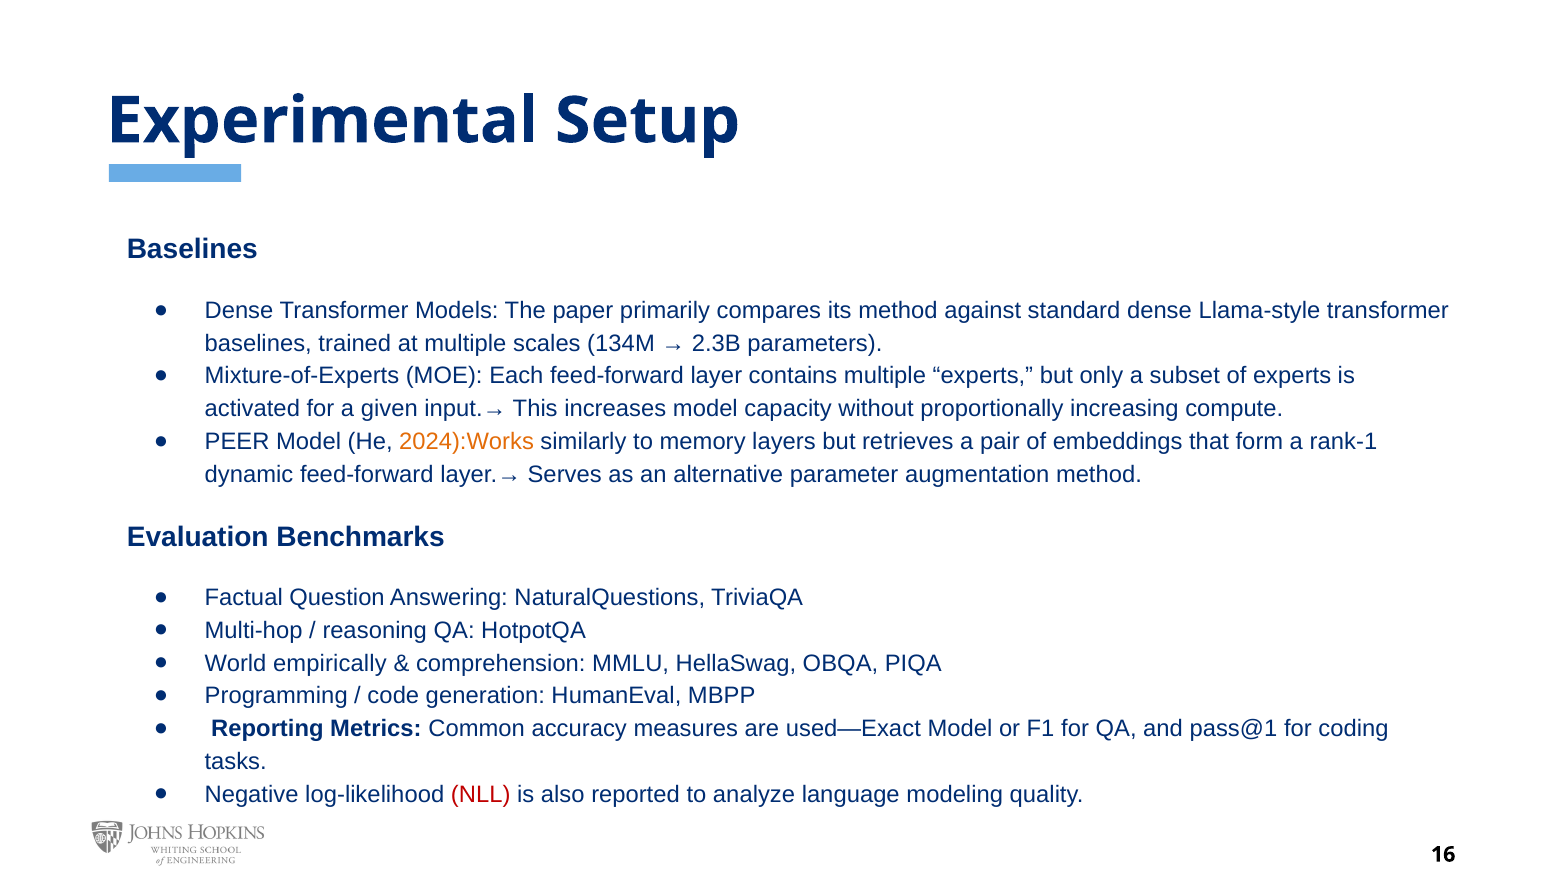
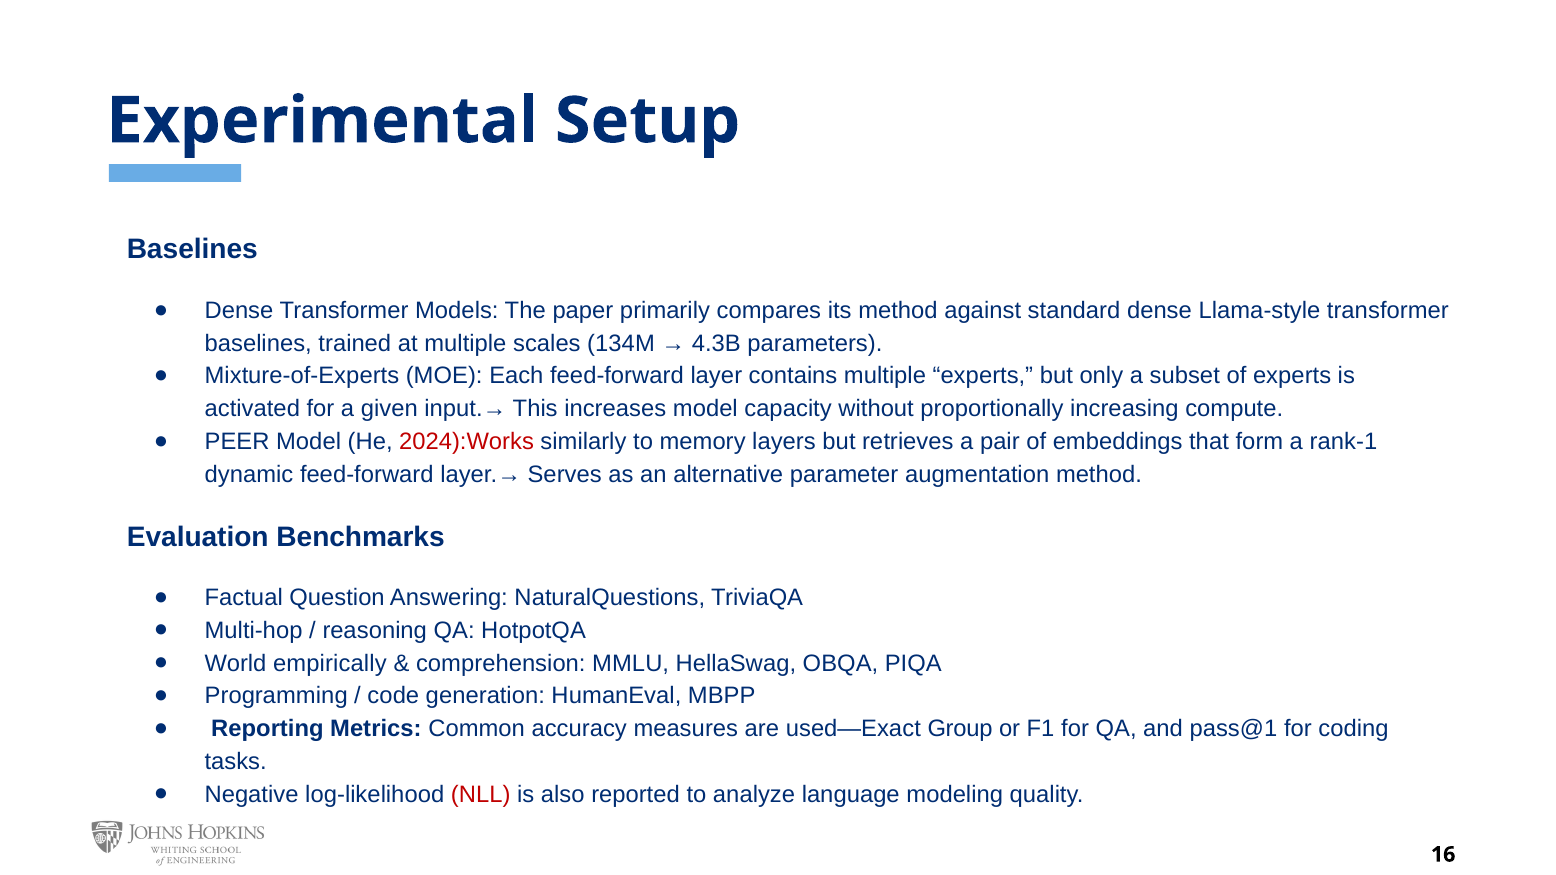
2.3B: 2.3B -> 4.3B (716, 343)
2024):Works colour: orange -> red (467, 442)
used—Exact Model: Model -> Group (960, 729)
